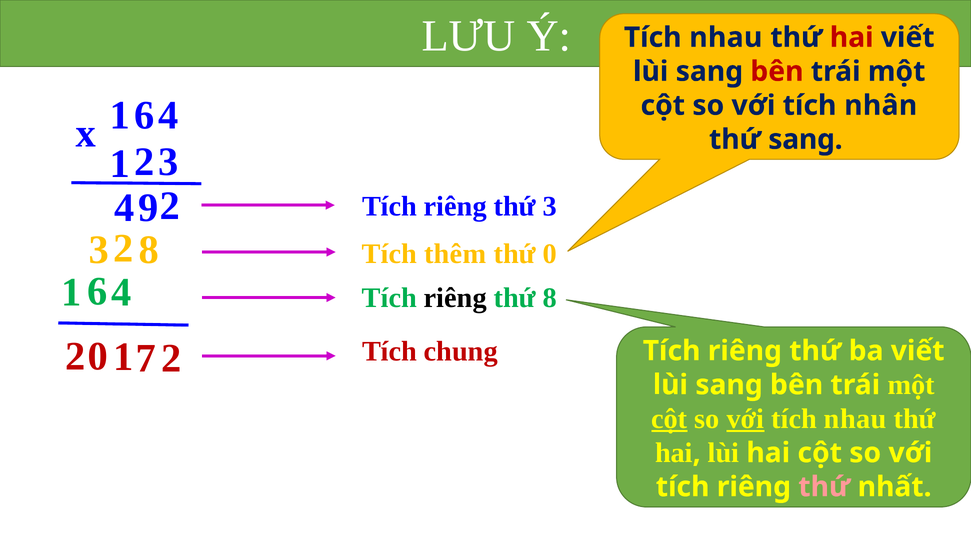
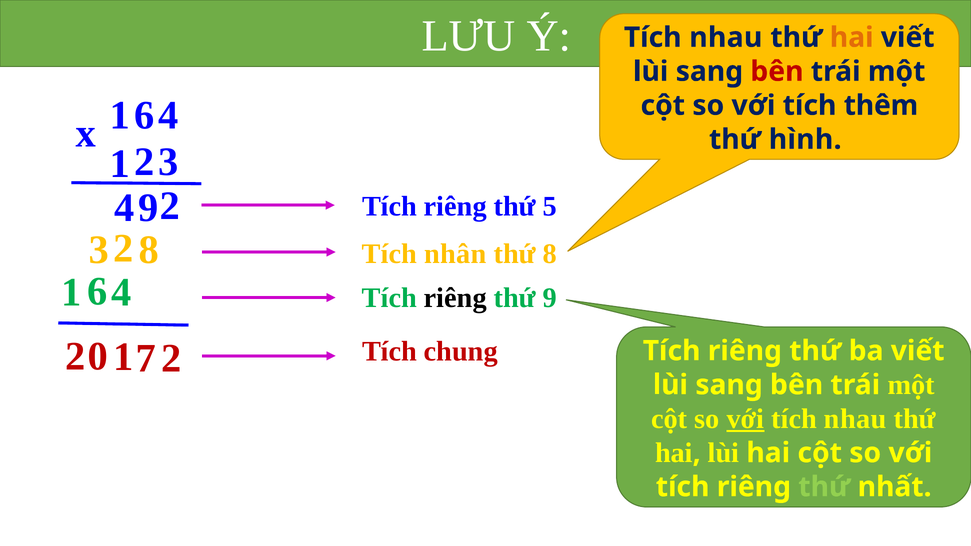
hai colour: red -> orange (852, 38)
nhân: nhân -> thêm (881, 106)
thứ sang: sang -> hình (805, 140)
thứ 3: 3 -> 5 (550, 206)
thêm: thêm -> nhân (455, 254)
thứ 0: 0 -> 8 (550, 254)
thứ 8: 8 -> 9 (550, 298)
cột underline: present -> none (669, 419)
thứ colour: pink -> light green (824, 487)
